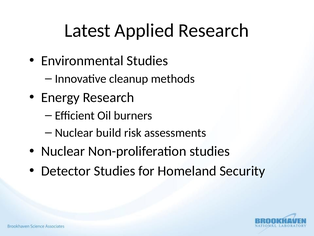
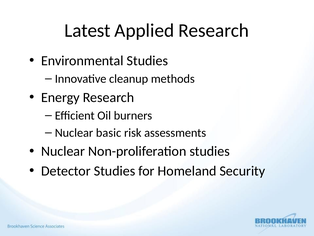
build: build -> basic (109, 132)
